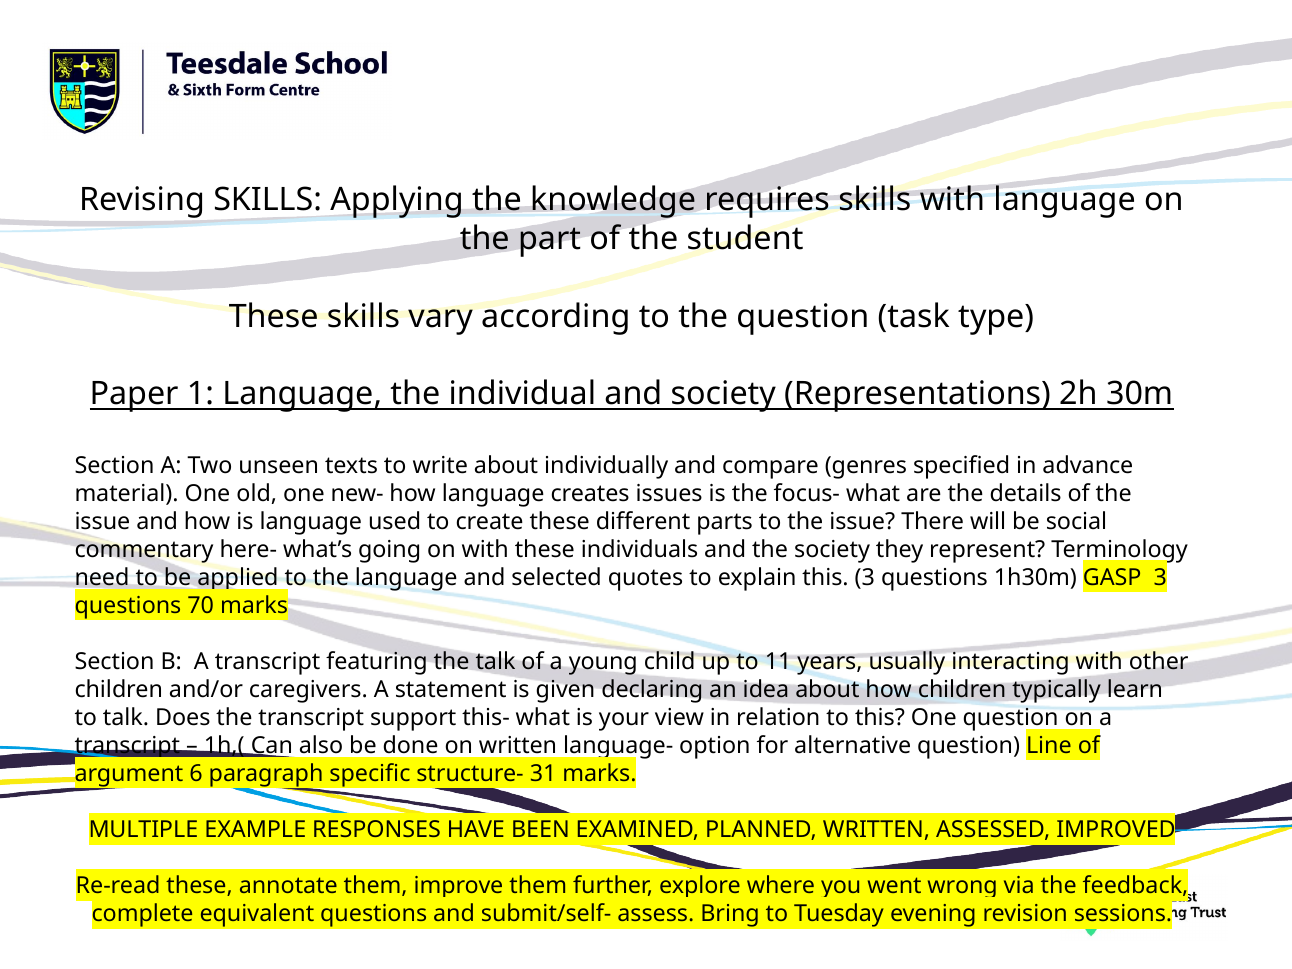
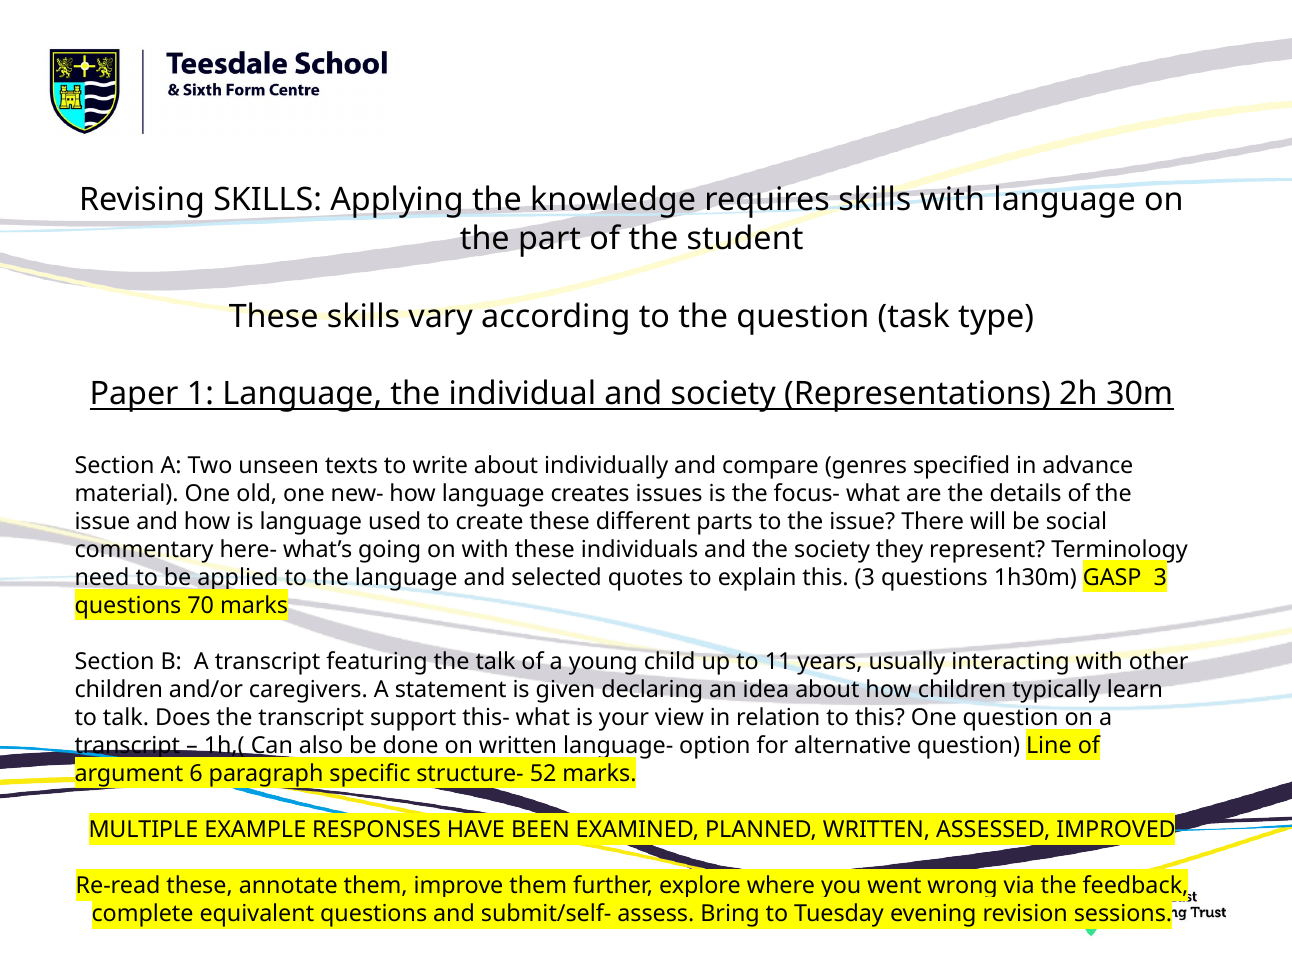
31: 31 -> 52 (543, 774)
